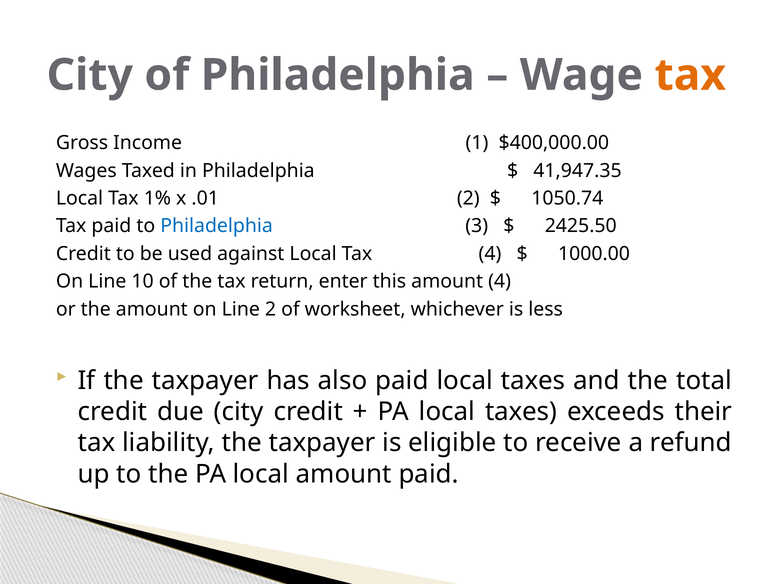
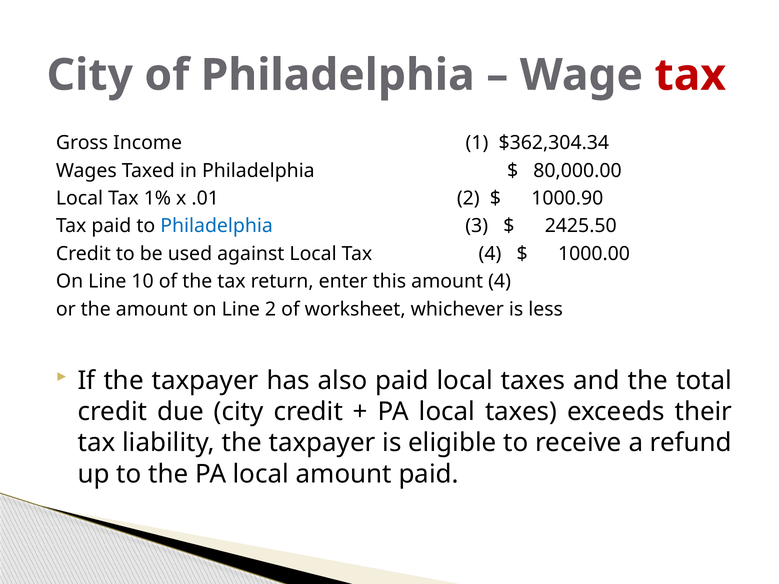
tax colour: orange -> red (690, 75)
$400,000.00: $400,000.00 -> $362,304.34 (554, 143)
41,947.35: 41,947.35 -> 80,000.00 (577, 171)
1050.74: 1050.74 -> 1000.90 (567, 198)
